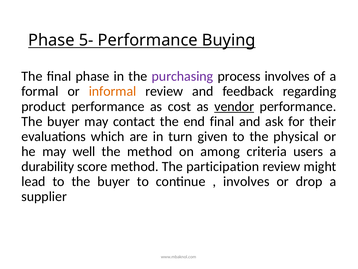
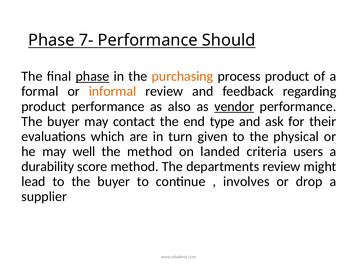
5-: 5- -> 7- (86, 40)
Buying: Buying -> Should (229, 40)
phase underline: none -> present (92, 76)
purchasing colour: purple -> orange (182, 76)
process involves: involves -> product (287, 76)
cost: cost -> also (179, 106)
end final: final -> type (222, 121)
among: among -> landed (220, 151)
participation: participation -> departments (223, 166)
